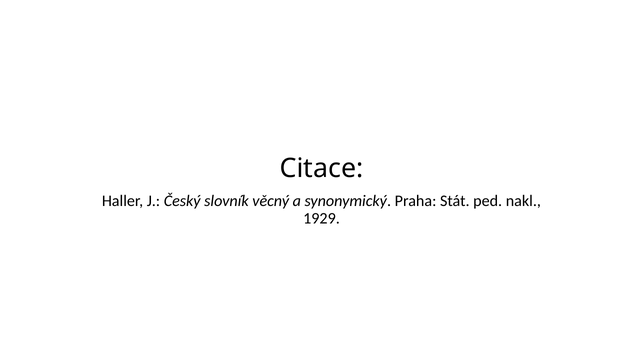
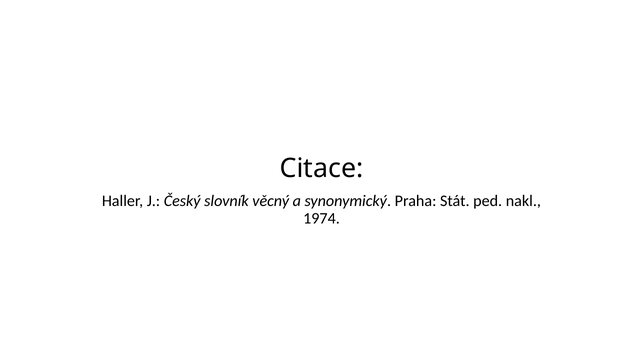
1929: 1929 -> 1974 (322, 218)
